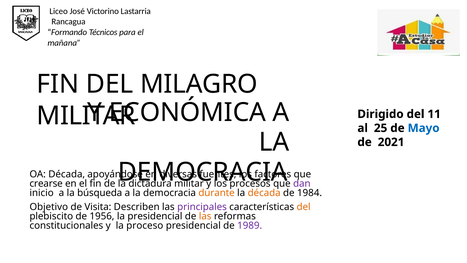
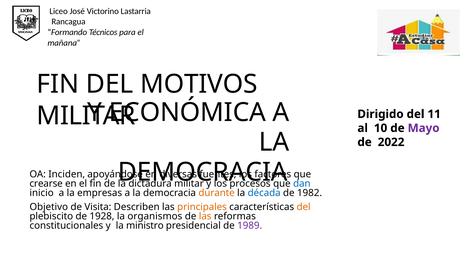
MILAGRO: MILAGRO -> MOTIVOS (199, 84)
25: 25 -> 10 (381, 128)
Mayo colour: blue -> purple (424, 128)
2021: 2021 -> 2022 (391, 142)
OA Década: Década -> Inciden (67, 174)
dan colour: purple -> blue (302, 183)
búsqueda: búsqueda -> empresas (100, 193)
década colour: orange -> blue (264, 193)
1984: 1984 -> 1982 (310, 193)
principales colour: purple -> orange (202, 207)
1956: 1956 -> 1928 (102, 216)
la presidencial: presidencial -> organismos (155, 216)
proceso: proceso -> ministro (145, 225)
